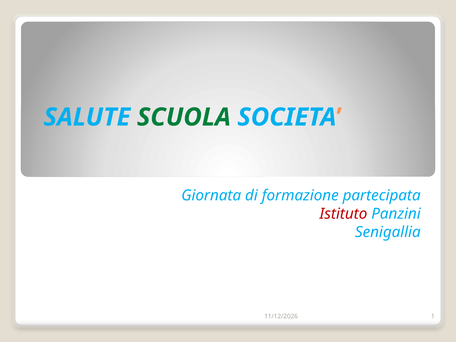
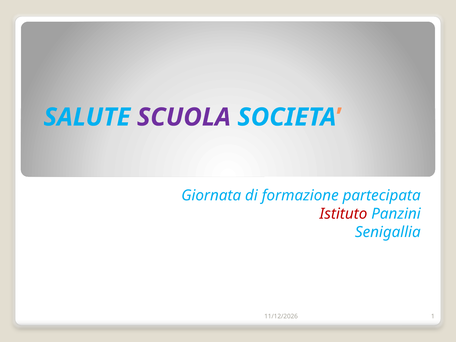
SCUOLA colour: green -> purple (184, 117)
